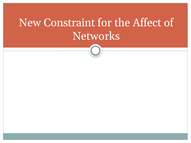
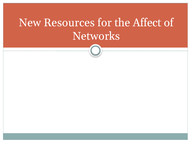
Constraint: Constraint -> Resources (69, 23)
